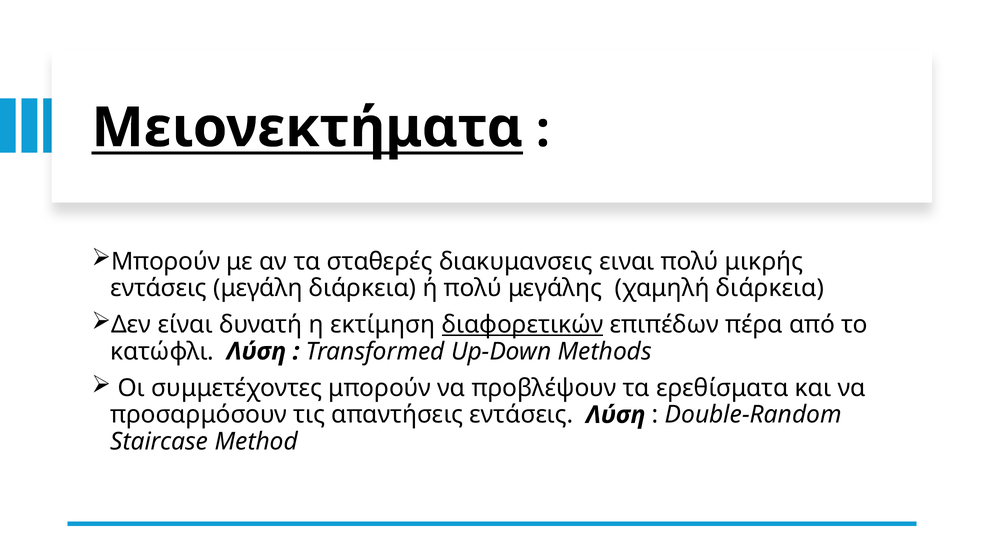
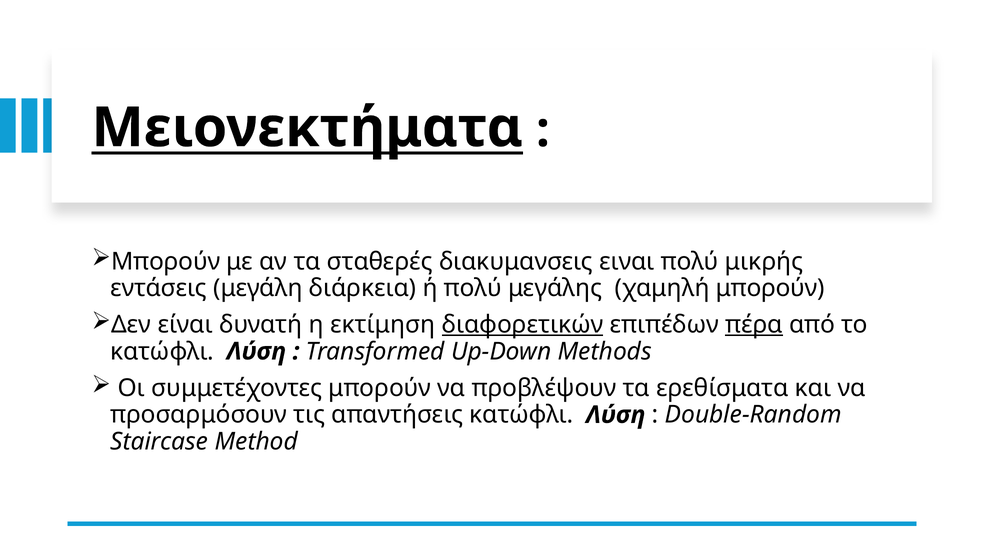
χαμηλή διάρκεια: διάρκεια -> μπορούν (770, 288)
πέρα underline: none -> present (754, 325)
απαντήσεις εντάσεις: εντάσεις -> κατώφλι (521, 414)
